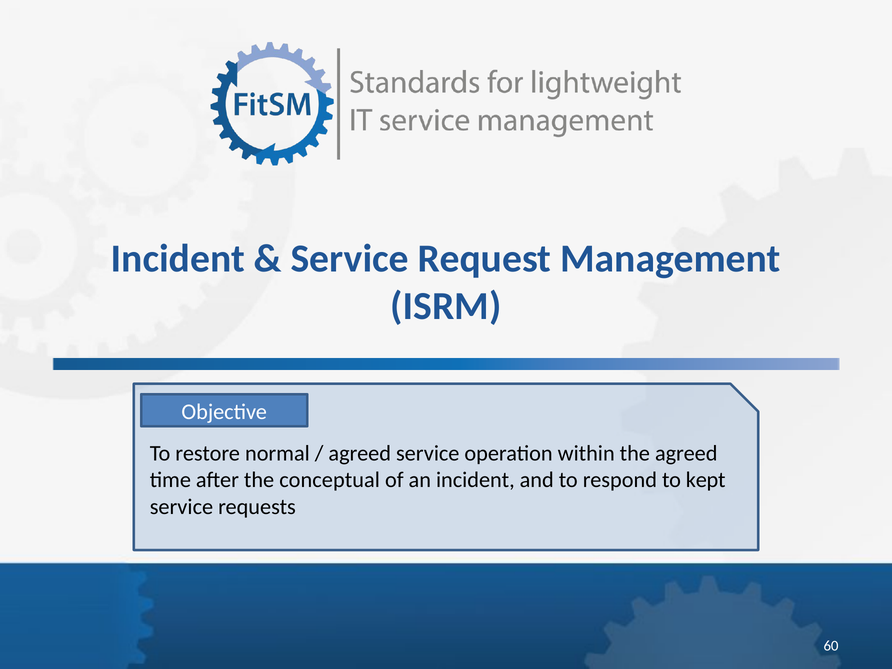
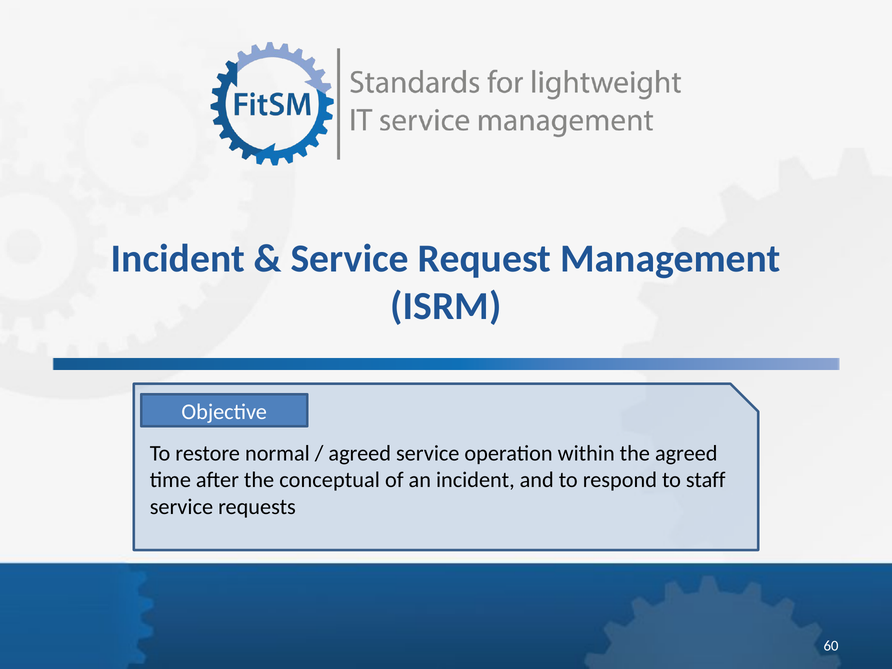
kept: kept -> staff (706, 480)
